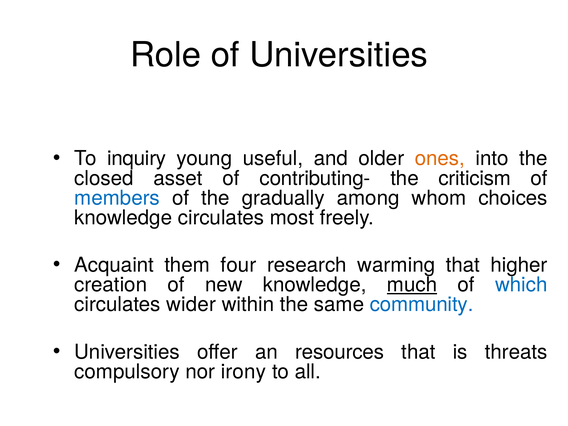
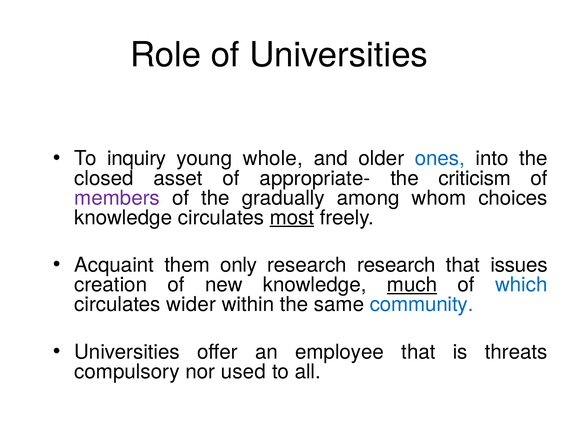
useful: useful -> whole (273, 159)
ones colour: orange -> blue (440, 159)
contributing-: contributing- -> appropriate- (315, 178)
members colour: blue -> purple (117, 198)
most underline: none -> present (292, 218)
four: four -> only (239, 265)
research warming: warming -> research (396, 265)
higher: higher -> issues (519, 265)
resources: resources -> employee (340, 352)
irony: irony -> used (243, 372)
